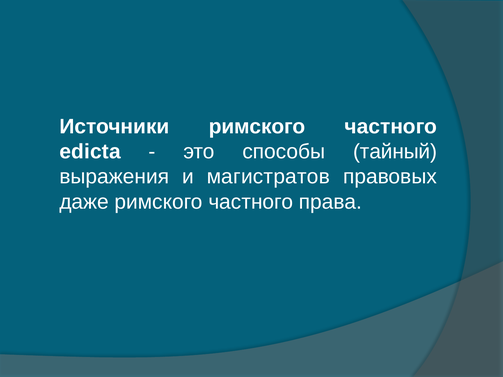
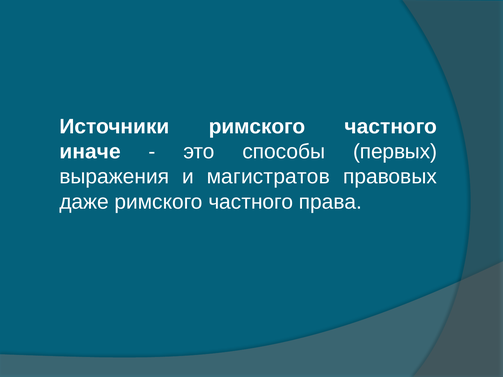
edicta: edicta -> иначе (90, 152)
тайный: тайный -> первых (395, 152)
